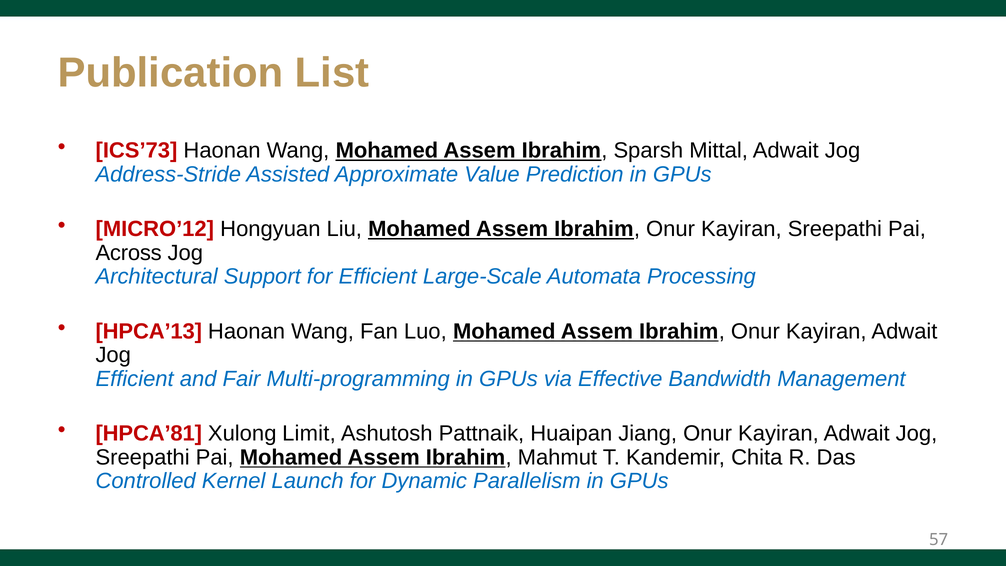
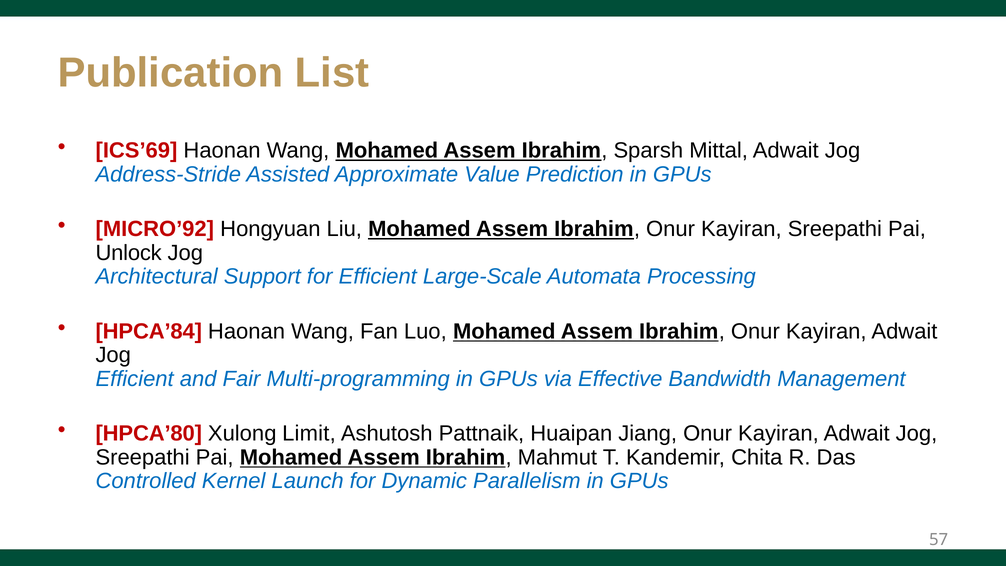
ICS’73: ICS’73 -> ICS’69 (136, 151)
MICRO’12: MICRO’12 -> MICRO’92 (155, 229)
Across: Across -> Unlock (129, 253)
HPCA’13: HPCA’13 -> HPCA’84 (149, 331)
HPCA’81: HPCA’81 -> HPCA’80 (149, 433)
